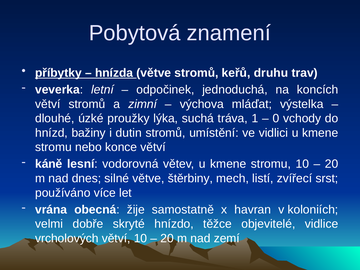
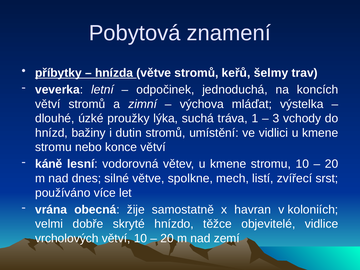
druhu: druhu -> šelmy (271, 73)
0: 0 -> 3 (276, 118)
štěrbiny: štěrbiny -> spolkne (190, 178)
